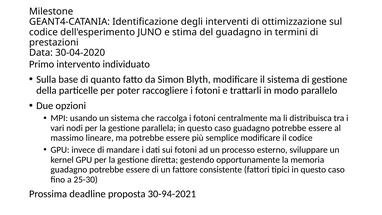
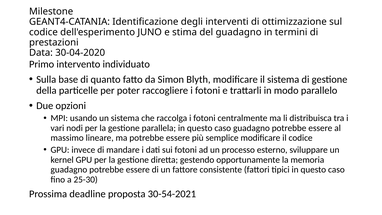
30-94-2021: 30-94-2021 -> 30-54-2021 (172, 194)
